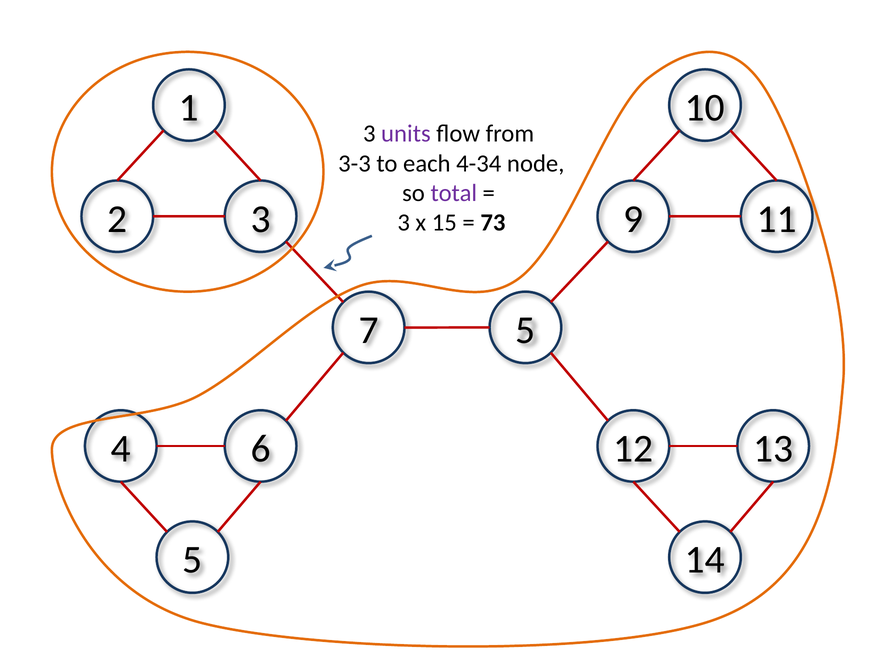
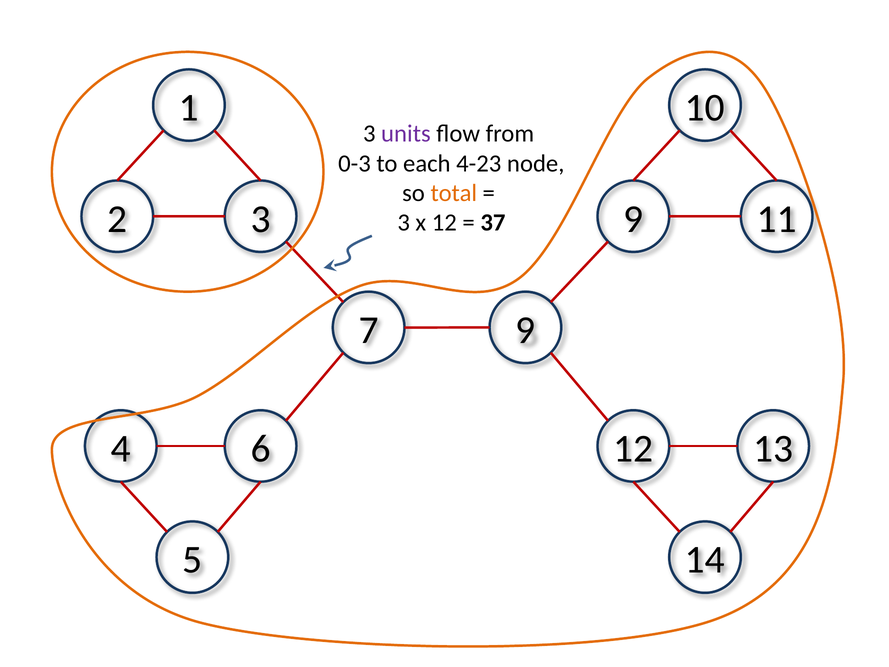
3-3: 3-3 -> 0-3 (354, 163)
4-34: 4-34 -> 4-23 (479, 163)
total colour: purple -> orange (454, 193)
x 15: 15 -> 12 (444, 223)
73: 73 -> 37 (493, 223)
7 5: 5 -> 9 (525, 330)
